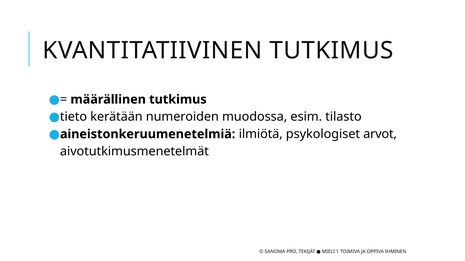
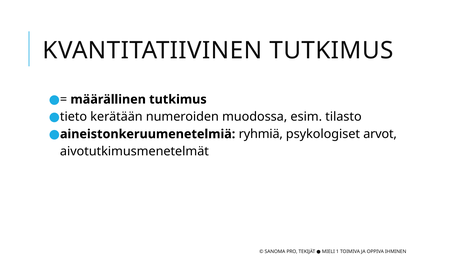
ilmiötä: ilmiötä -> ryhmiä (261, 134)
